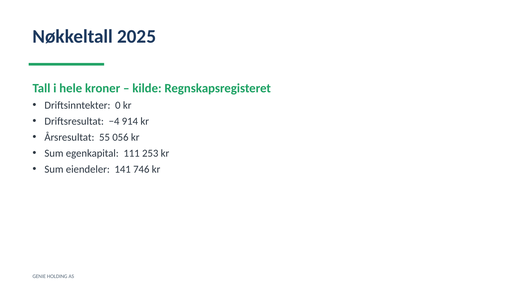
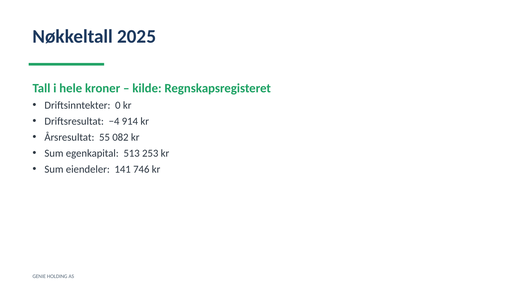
056: 056 -> 082 (120, 137)
111: 111 -> 513 (132, 153)
